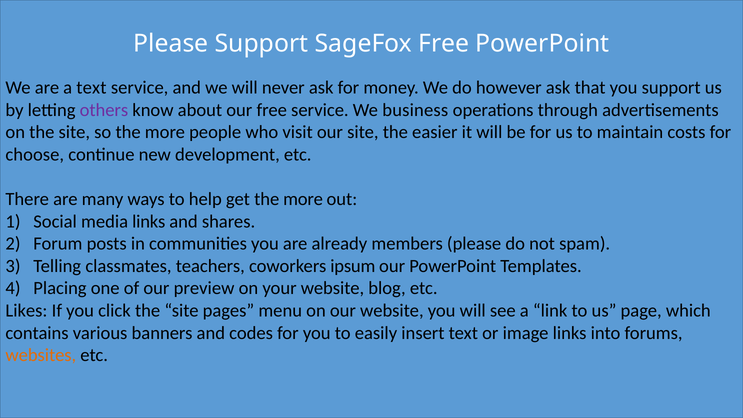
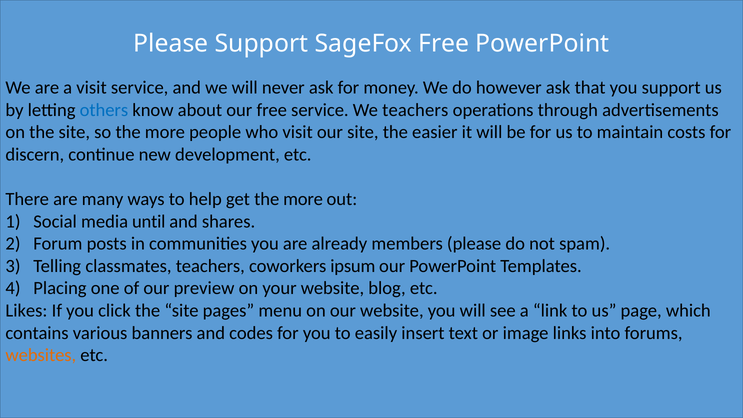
a text: text -> visit (92, 88)
others colour: purple -> blue (104, 110)
We business: business -> teachers (415, 110)
choose: choose -> discern (35, 155)
media links: links -> until (149, 221)
